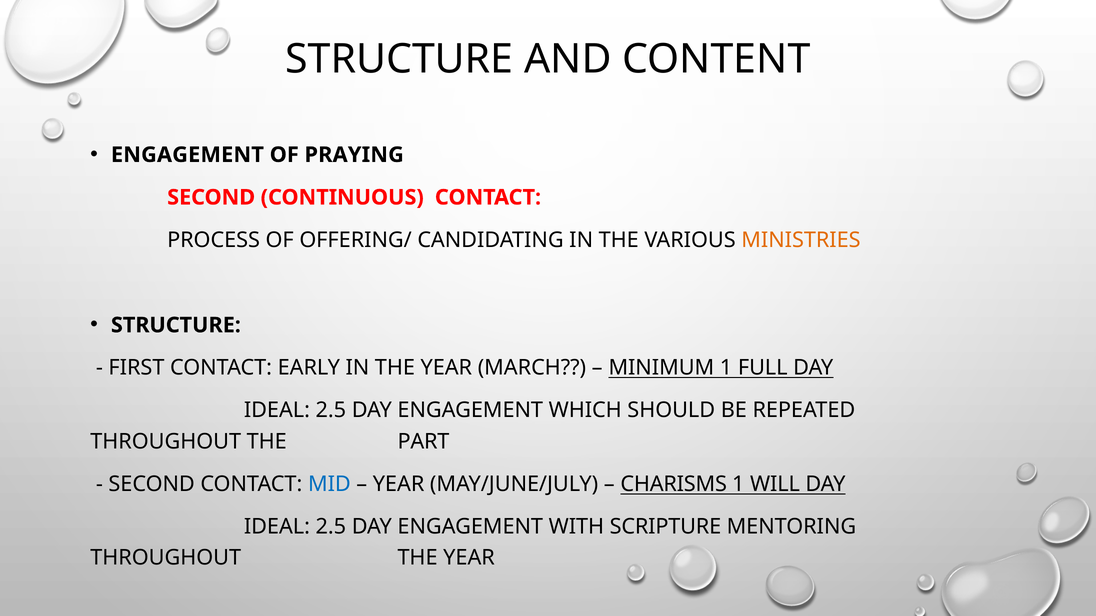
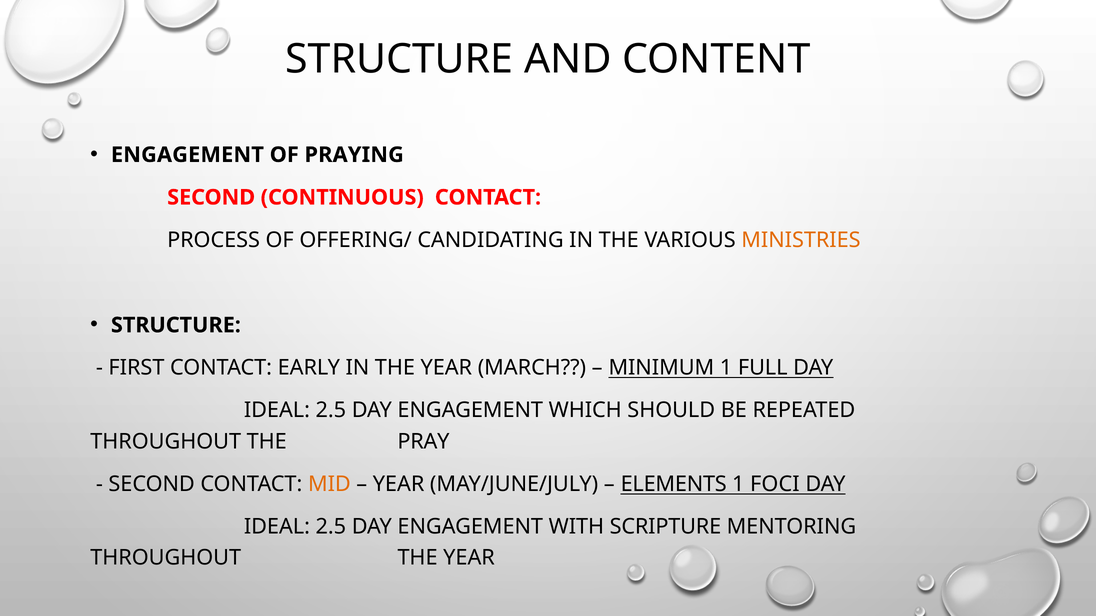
PART: PART -> PRAY (423, 442)
MID colour: blue -> orange (329, 484)
CHARISMS: CHARISMS -> ELEMENTS (674, 484)
WILL: WILL -> FOCI (775, 484)
